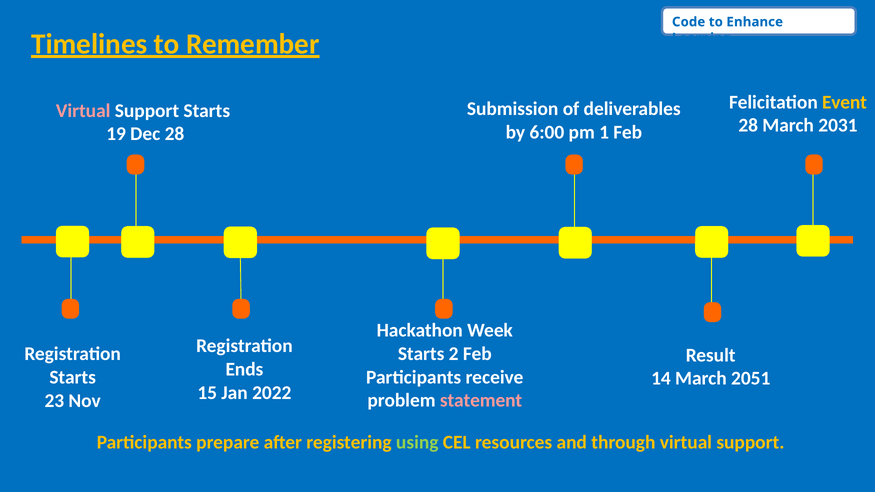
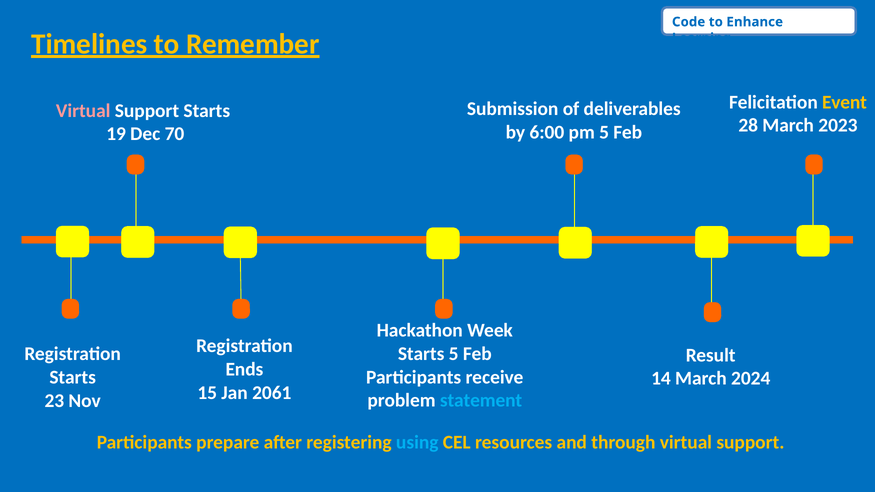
2031: 2031 -> 2023 (838, 126)
pm 1: 1 -> 5 (604, 132)
Dec 28: 28 -> 70 (174, 134)
Starts 2: 2 -> 5 (454, 354)
2051: 2051 -> 2024 (751, 379)
2022: 2022 -> 2061 (272, 393)
statement colour: pink -> light blue (481, 401)
using colour: light green -> light blue (417, 442)
